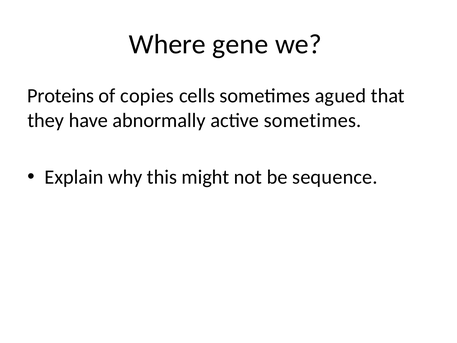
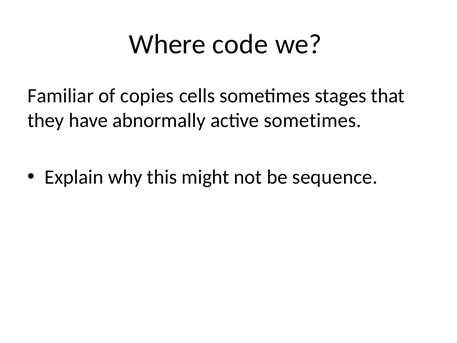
gene: gene -> code (240, 44)
Proteins: Proteins -> Familiar (61, 96)
agued: agued -> stages (341, 96)
